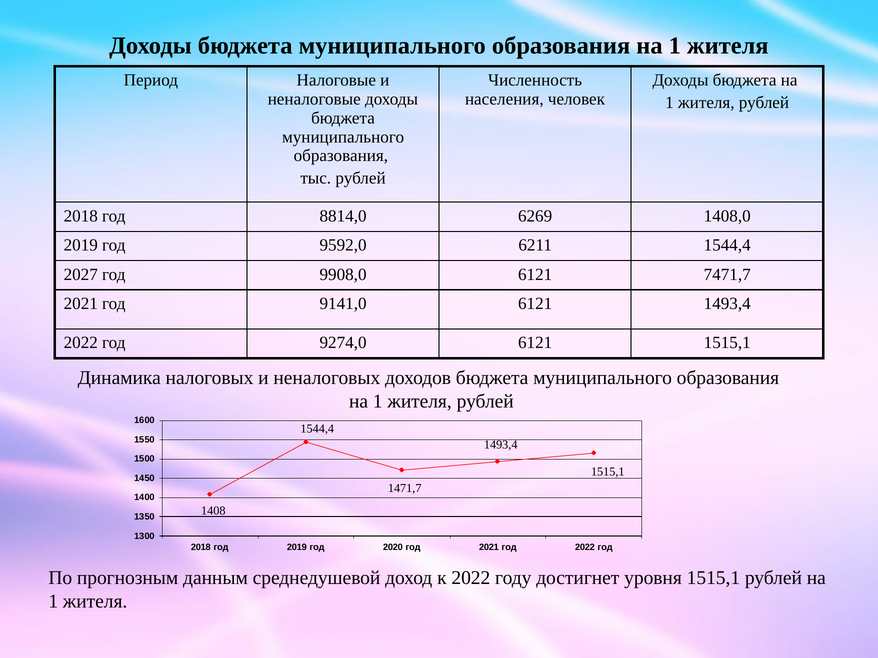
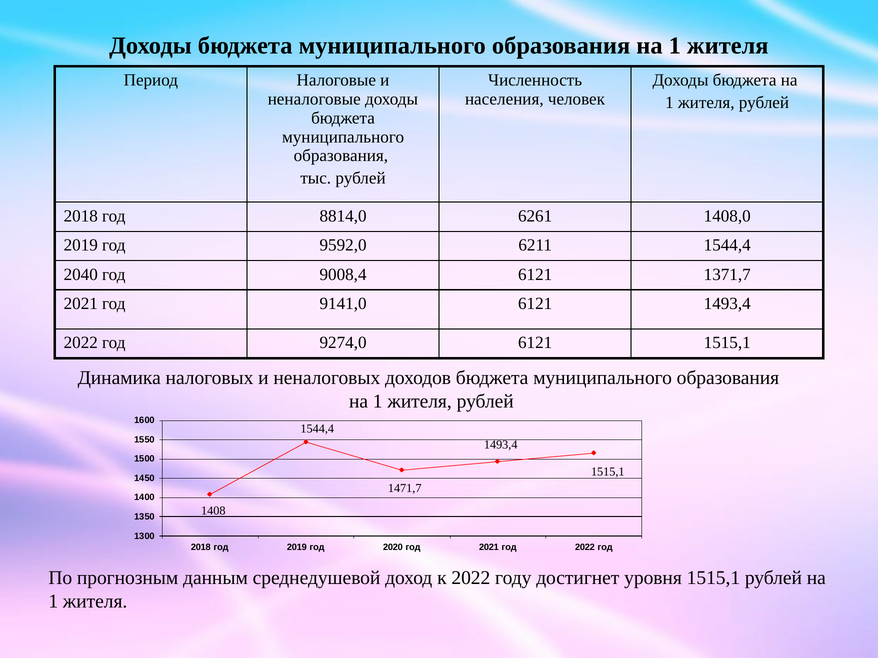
6269: 6269 -> 6261 (535, 216)
2027: 2027 -> 2040 (81, 275)
9908,0: 9908,0 -> 9008,4 (343, 275)
7471,7: 7471,7 -> 1371,7 (727, 275)
